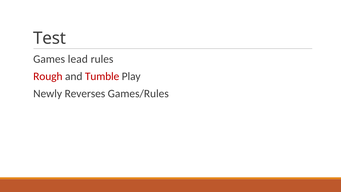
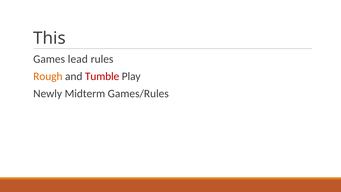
Test: Test -> This (49, 38)
Rough colour: red -> orange (48, 76)
Reverses: Reverses -> Midterm (85, 93)
